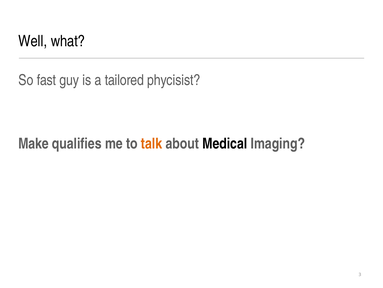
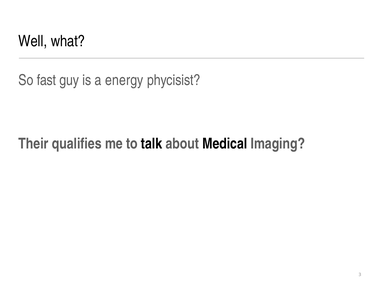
tailored: tailored -> energy (124, 80)
Make: Make -> Their (33, 143)
talk colour: orange -> black (152, 143)
